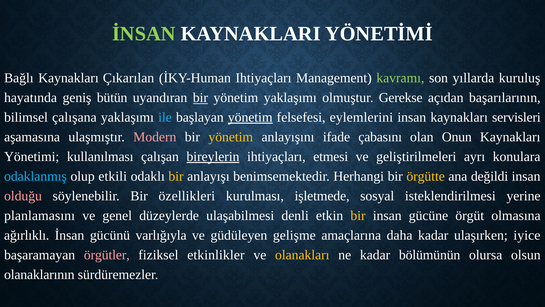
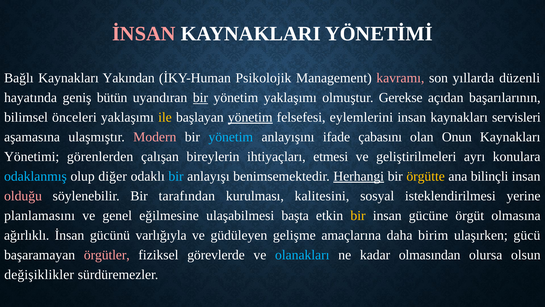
İNSAN colour: light green -> pink (144, 34)
Çıkarılan: Çıkarılan -> Yakından (129, 78)
İKY-Human Ihtiyaçları: Ihtiyaçları -> Psikolojik (263, 78)
kavramı colour: light green -> pink (400, 78)
kuruluş: kuruluş -> düzenli (520, 78)
çalışana: çalışana -> önceleri (74, 117)
ile colour: light blue -> yellow (165, 117)
yönetim colour: yellow -> light blue (231, 137)
kullanılması: kullanılması -> görenlerden (100, 156)
bireylerin underline: present -> none (213, 156)
etkili: etkili -> diğer (113, 176)
bir colour: yellow -> light blue (176, 176)
Herhangi underline: none -> present (359, 176)
değildi: değildi -> bilinçli (490, 176)
özellikleri: özellikleri -> tarafından (187, 196)
işletmede: işletmede -> kalitesini (322, 196)
düzeylerde: düzeylerde -> eğilmesine (169, 215)
denli: denli -> başta (295, 215)
daha kadar: kadar -> birim (433, 235)
iyice: iyice -> gücü (527, 235)
etkinlikler: etkinlikler -> görevlerde (216, 255)
olanakları colour: yellow -> light blue (302, 255)
bölümünün: bölümünün -> olmasından (430, 255)
olanaklarının: olanaklarının -> değişiklikler (39, 274)
